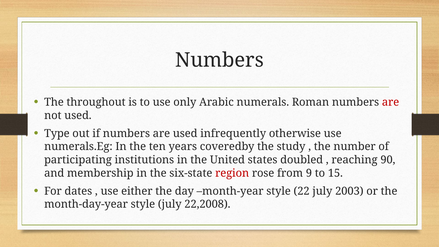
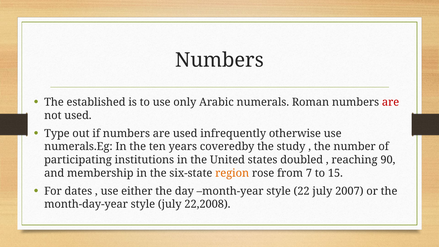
throughout: throughout -> established (96, 102)
region colour: red -> orange (232, 173)
9: 9 -> 7 (309, 173)
2003: 2003 -> 2007 (349, 191)
